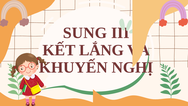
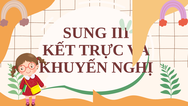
LẮNG: LẮNG -> TRỰC (101, 50)
